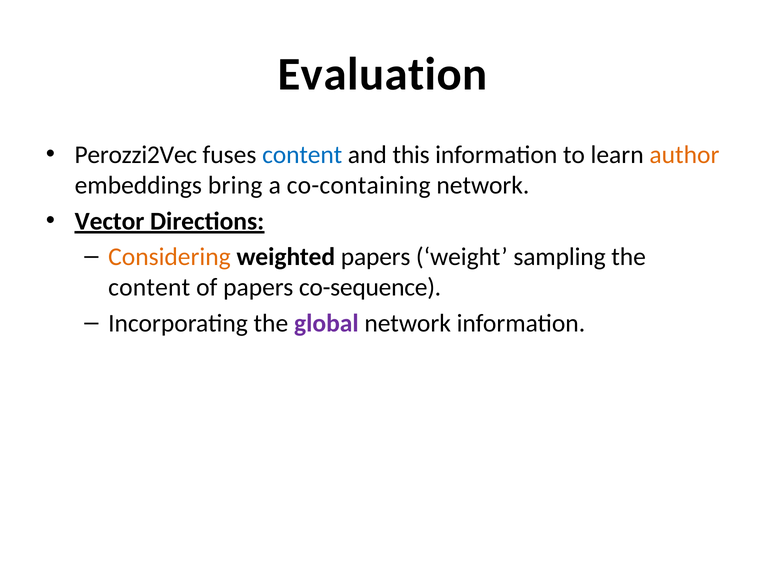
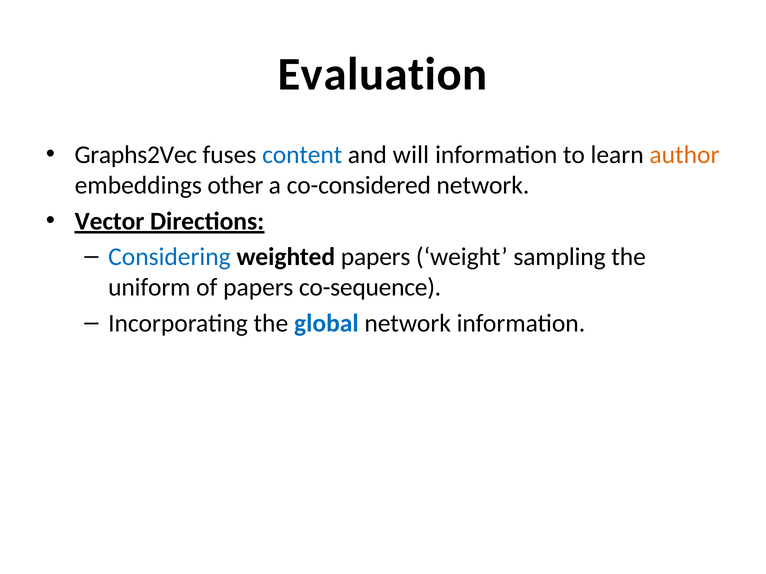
Perozzi2Vec: Perozzi2Vec -> Graphs2Vec (136, 155)
this: this -> will (411, 155)
bring: bring -> other (235, 186)
co-containing: co-containing -> co-considered (359, 186)
Considering colour: orange -> blue (169, 257)
content: content -> uniform (149, 288)
global colour: purple -> blue (326, 323)
